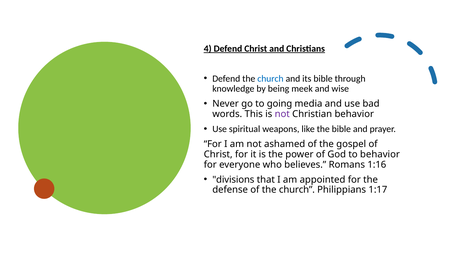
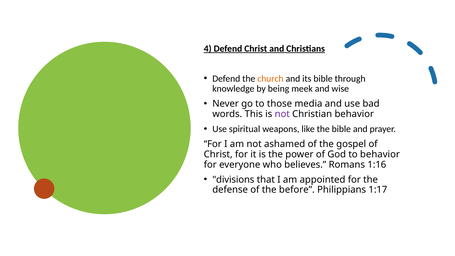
church colour: blue -> orange (270, 79)
going: going -> those (280, 104)
of the church: church -> before (297, 190)
